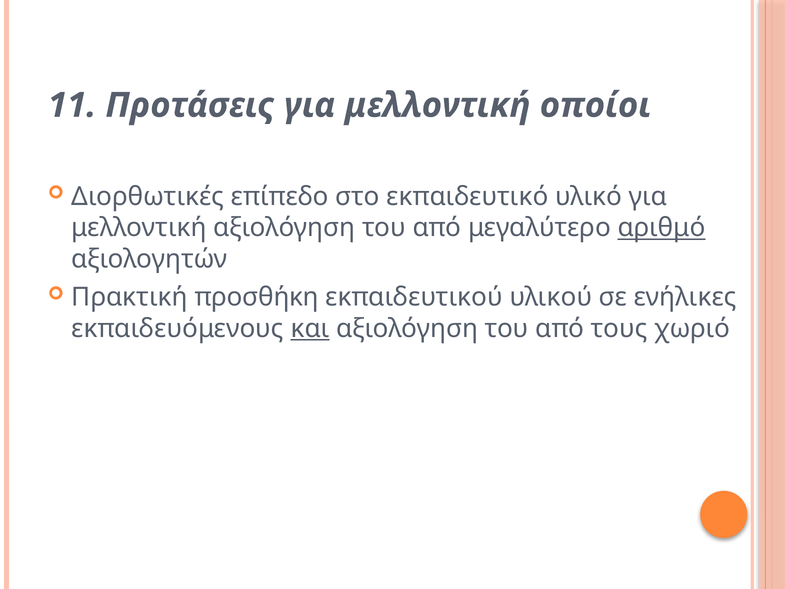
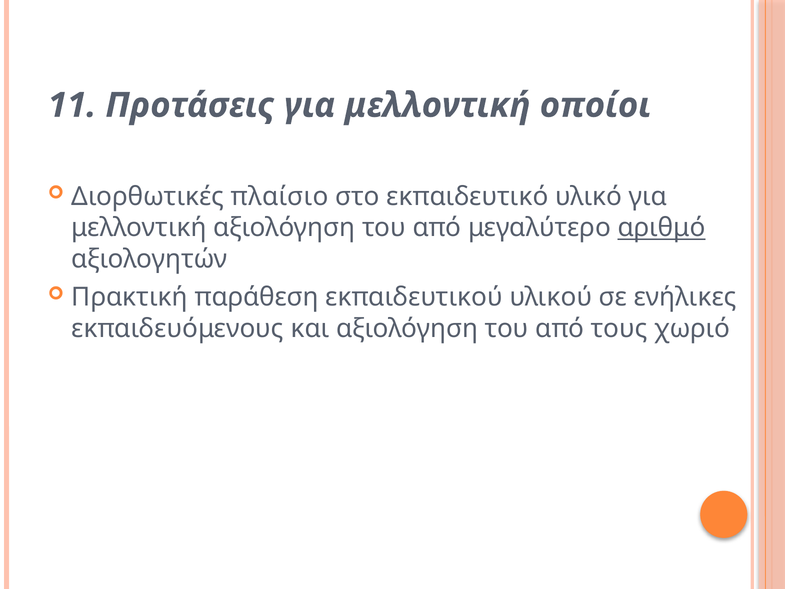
επίπεδο: επίπεδο -> πλαίσιο (280, 196)
προσθήκη: προσθήκη -> παράθεση (257, 297)
και underline: present -> none (310, 328)
